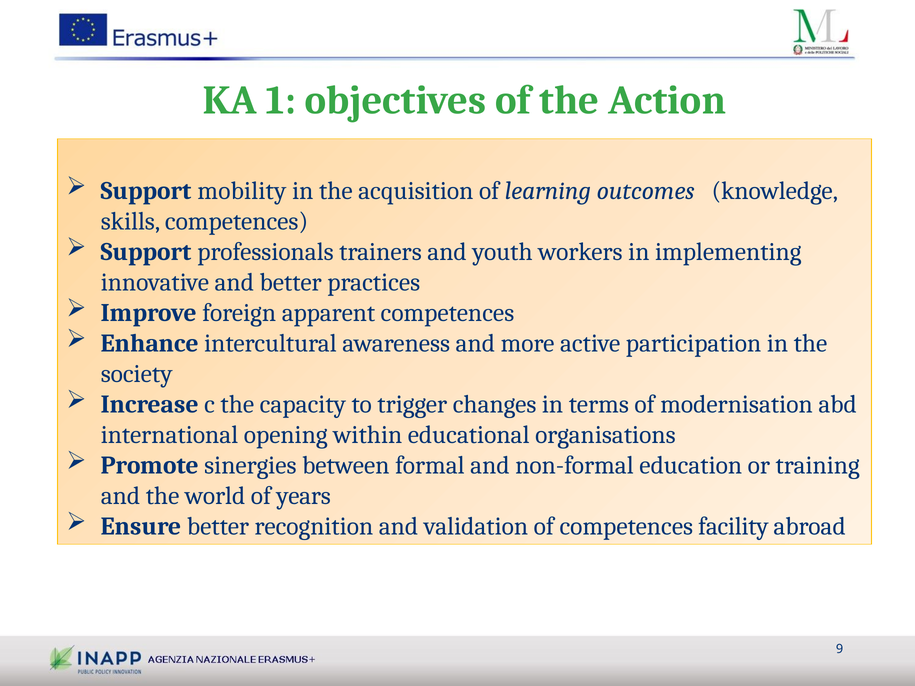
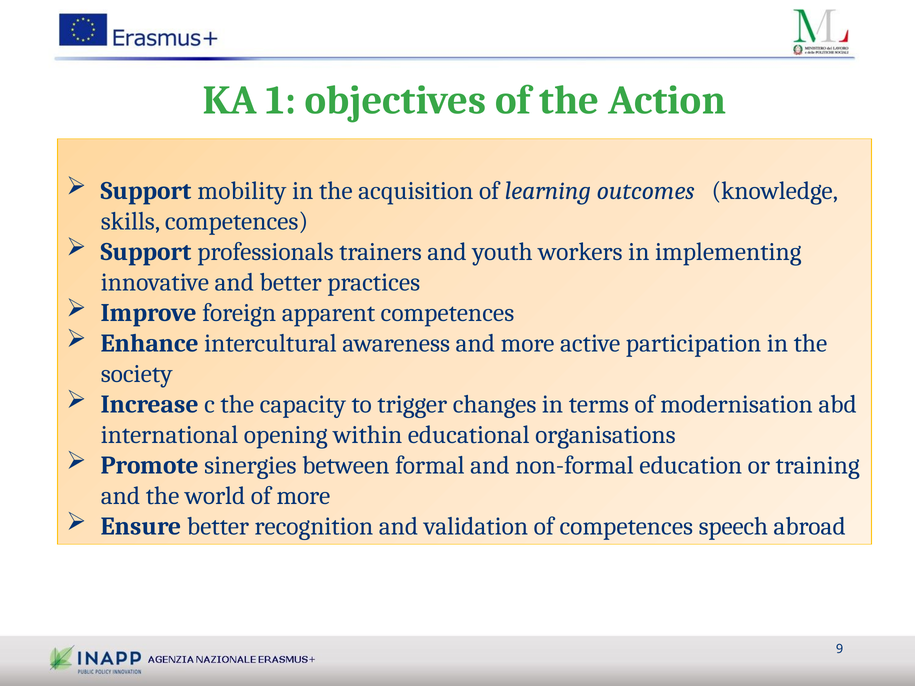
of years: years -> more (303, 496)
facility: facility -> speech (733, 526)
